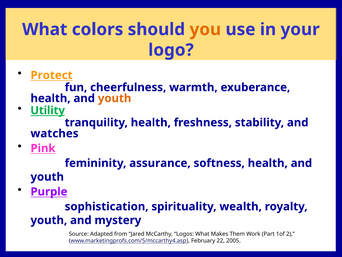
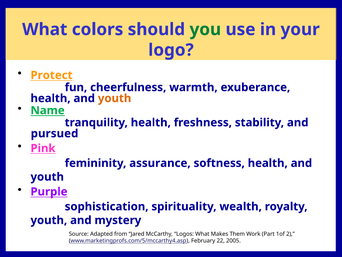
you colour: orange -> green (205, 29)
Utility: Utility -> Name (48, 110)
watches: watches -> pursued (55, 133)
